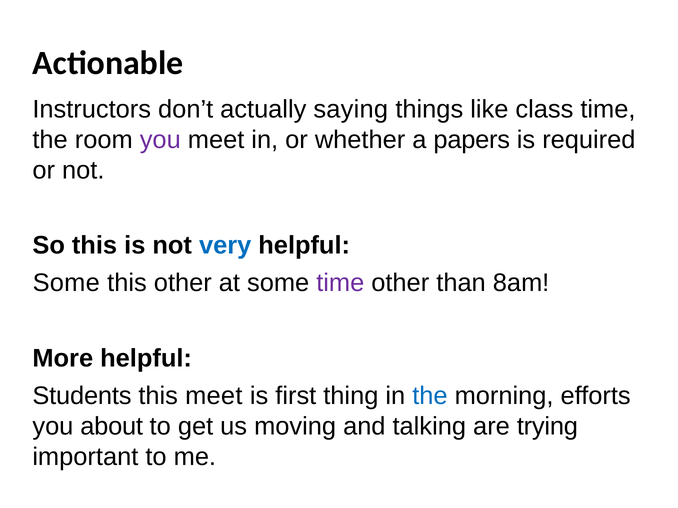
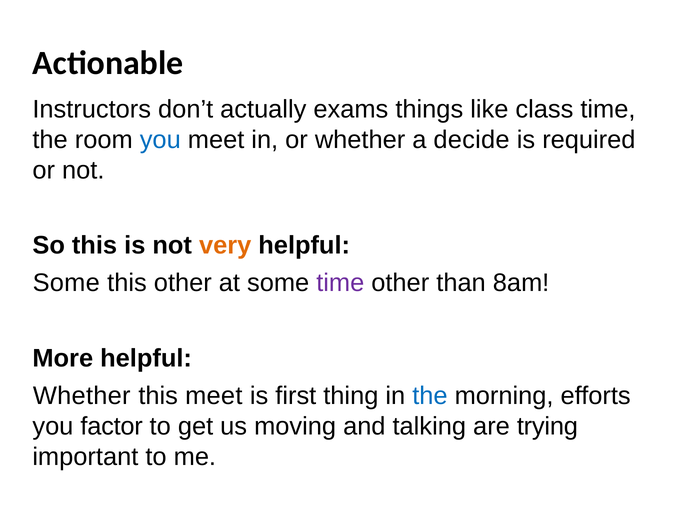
saying: saying -> exams (351, 109)
you colour: purple -> blue (160, 140)
papers: papers -> decide (472, 140)
very colour: blue -> orange (225, 246)
Students: Students -> Whether (82, 396)
about: about -> factor (112, 427)
